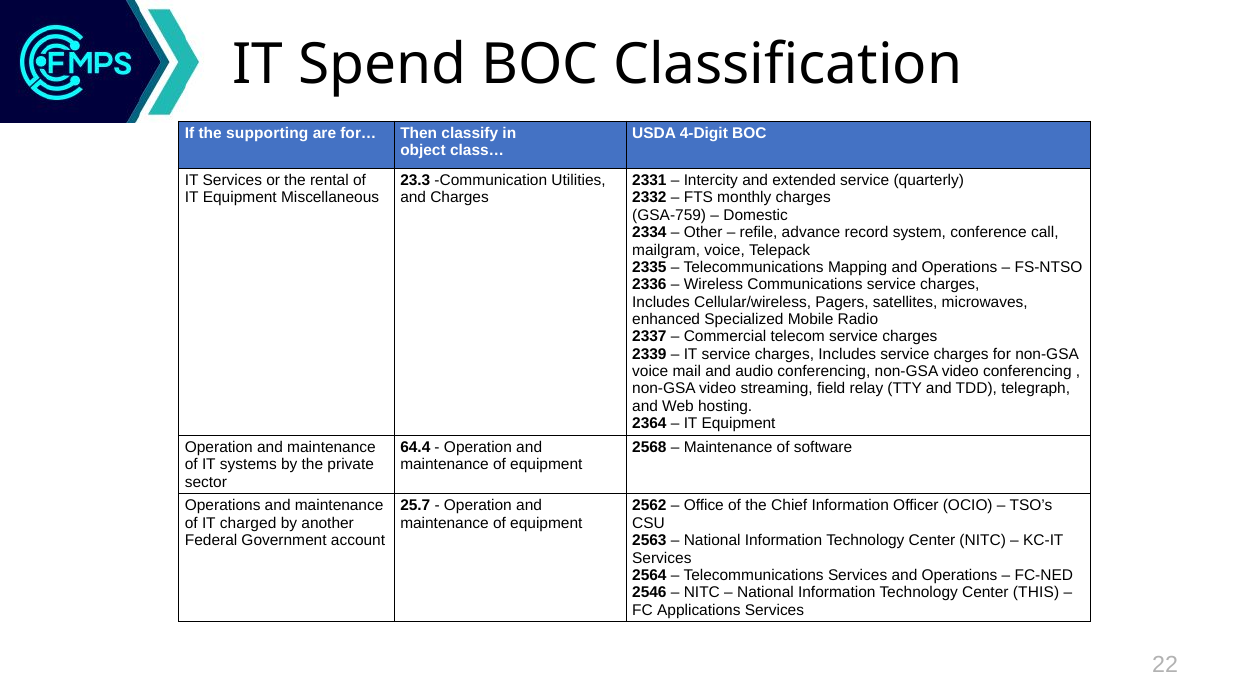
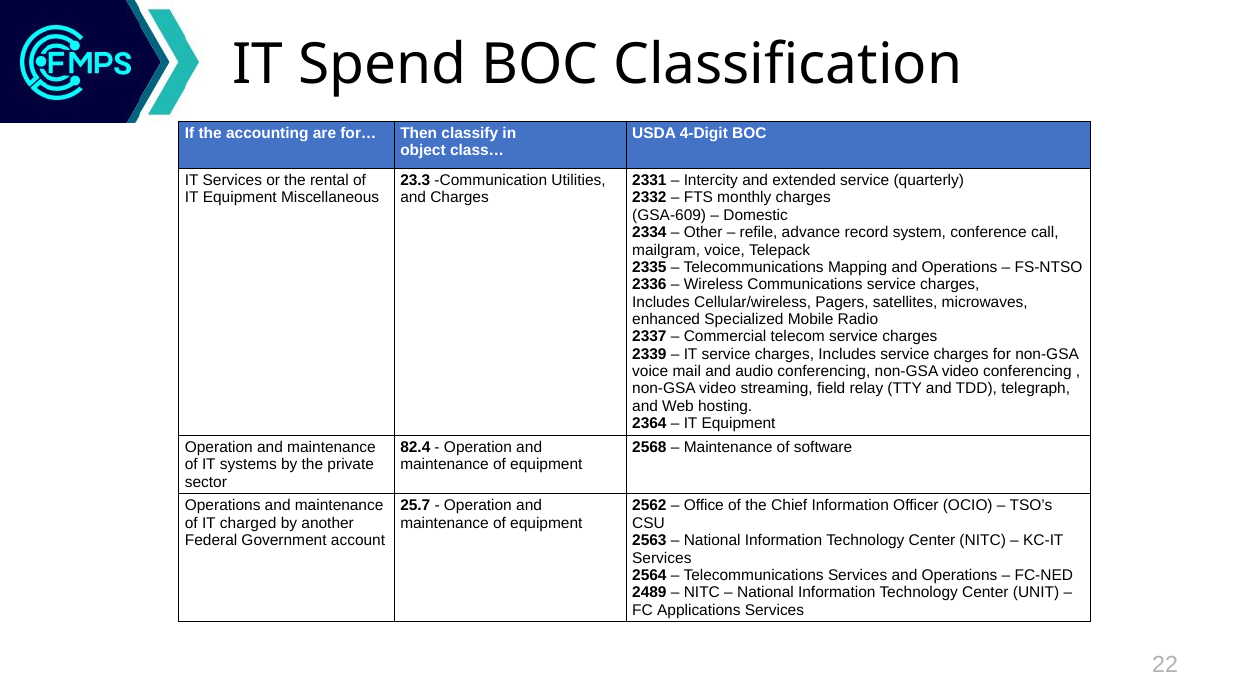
supporting: supporting -> accounting (267, 133)
GSA-759: GSA-759 -> GSA-609 (669, 215)
64.4: 64.4 -> 82.4 (415, 447)
2546: 2546 -> 2489 (649, 592)
THIS: THIS -> UNIT (1036, 592)
